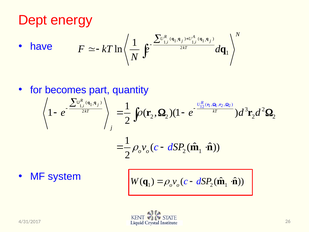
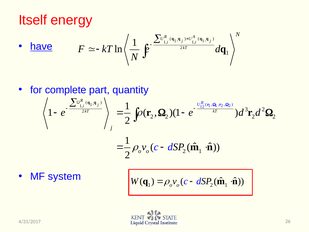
Dept: Dept -> Itself (33, 20)
have underline: none -> present (41, 47)
becomes: becomes -> complete (66, 90)
